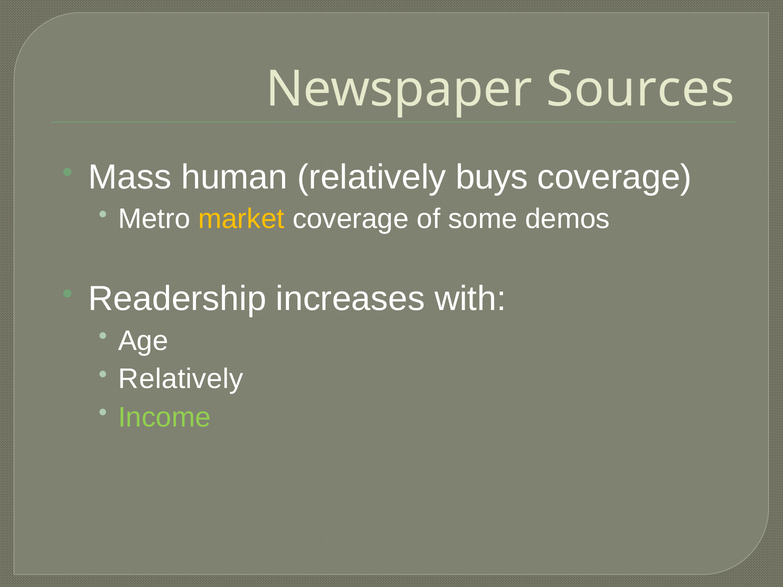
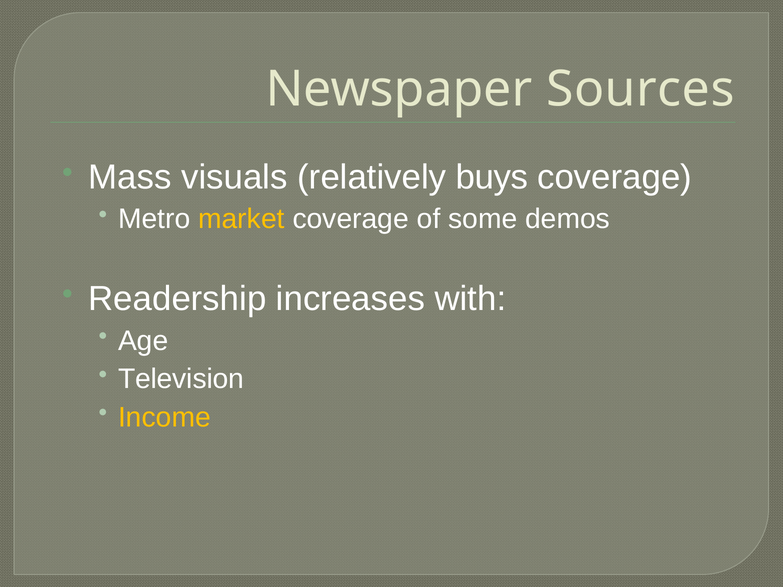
human: human -> visuals (234, 177)
Relatively: Relatively -> Television (181, 379)
Income colour: light green -> yellow (164, 417)
